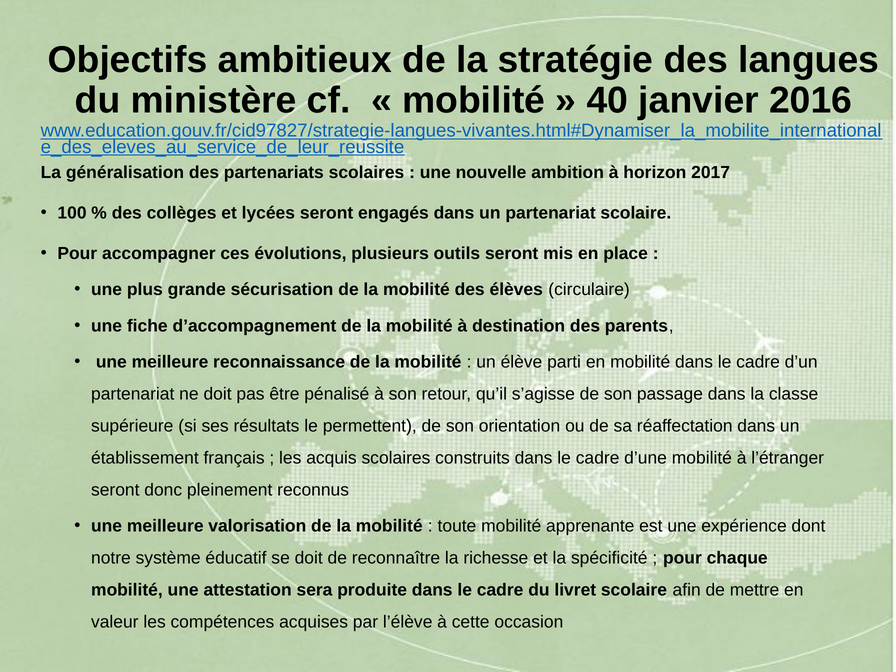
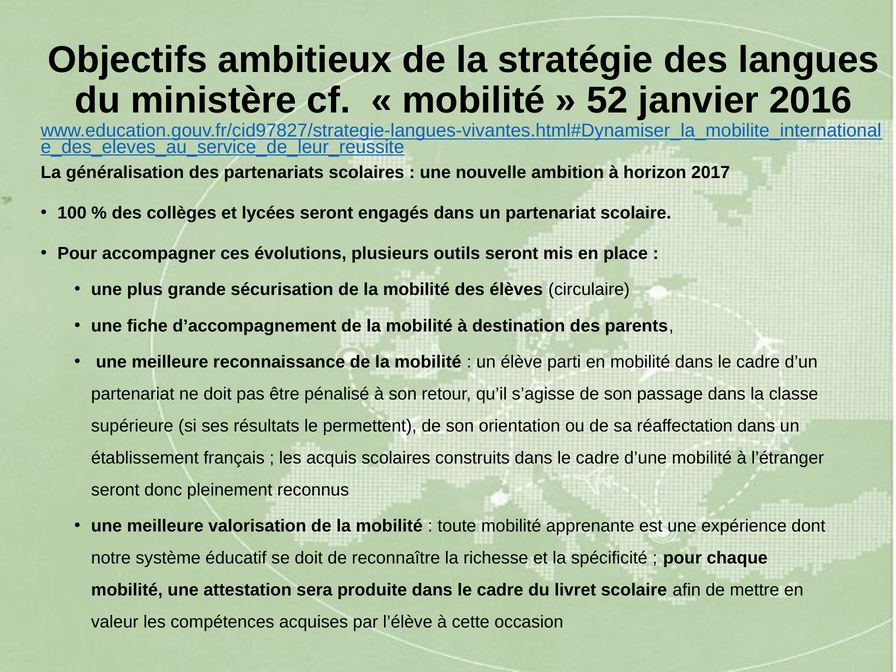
40: 40 -> 52 (607, 100)
